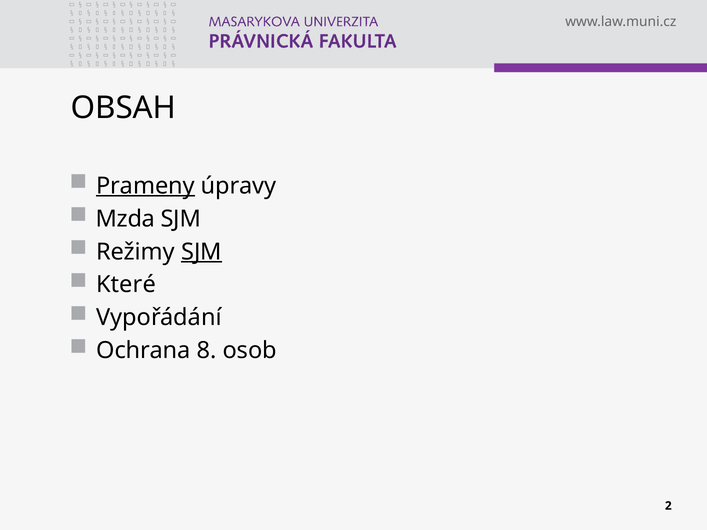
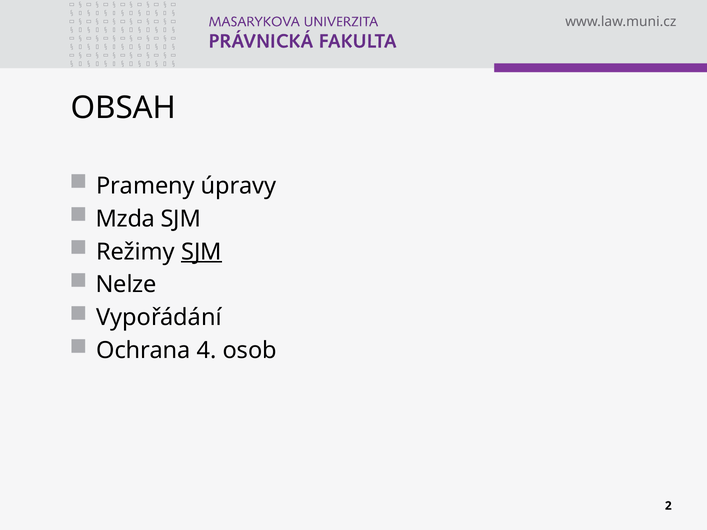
Prameny underline: present -> none (145, 186)
Které: Které -> Nelze (126, 285)
8: 8 -> 4 (207, 351)
